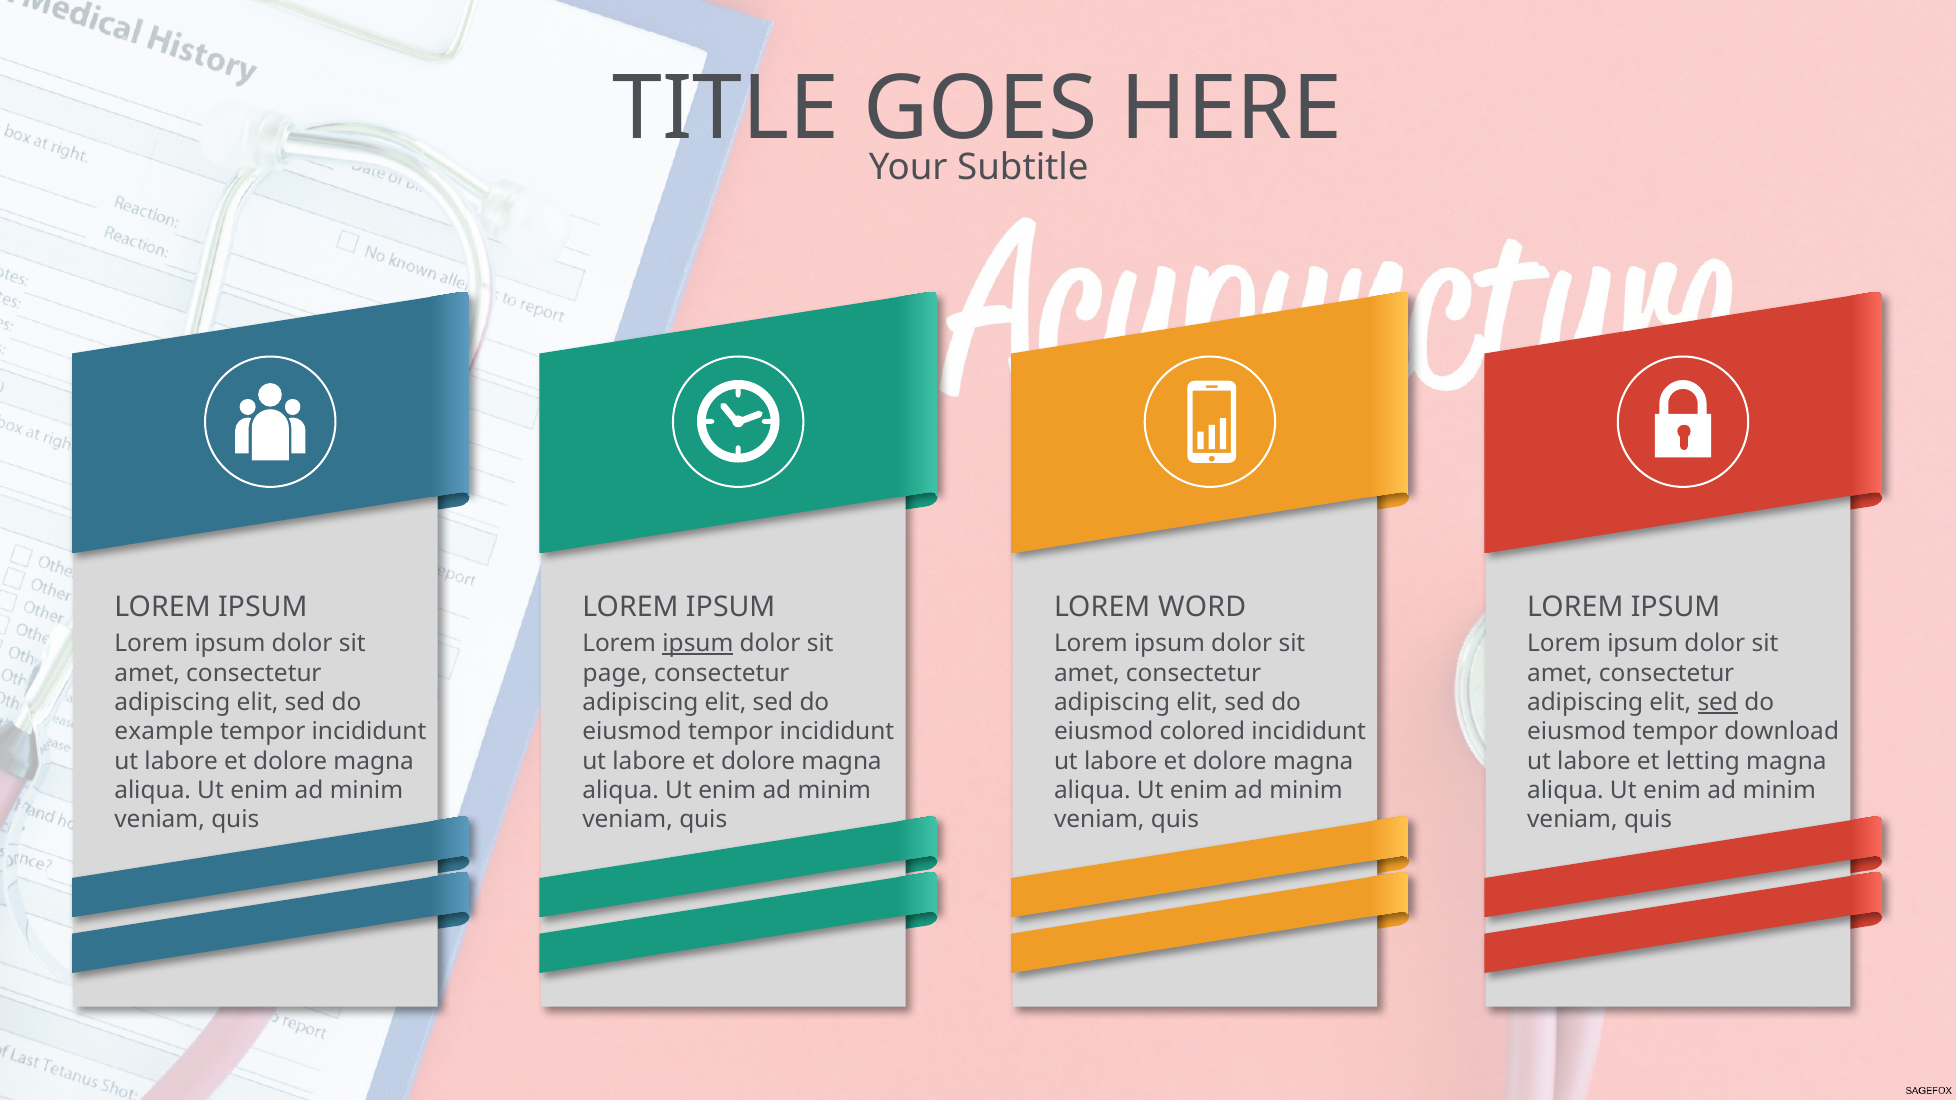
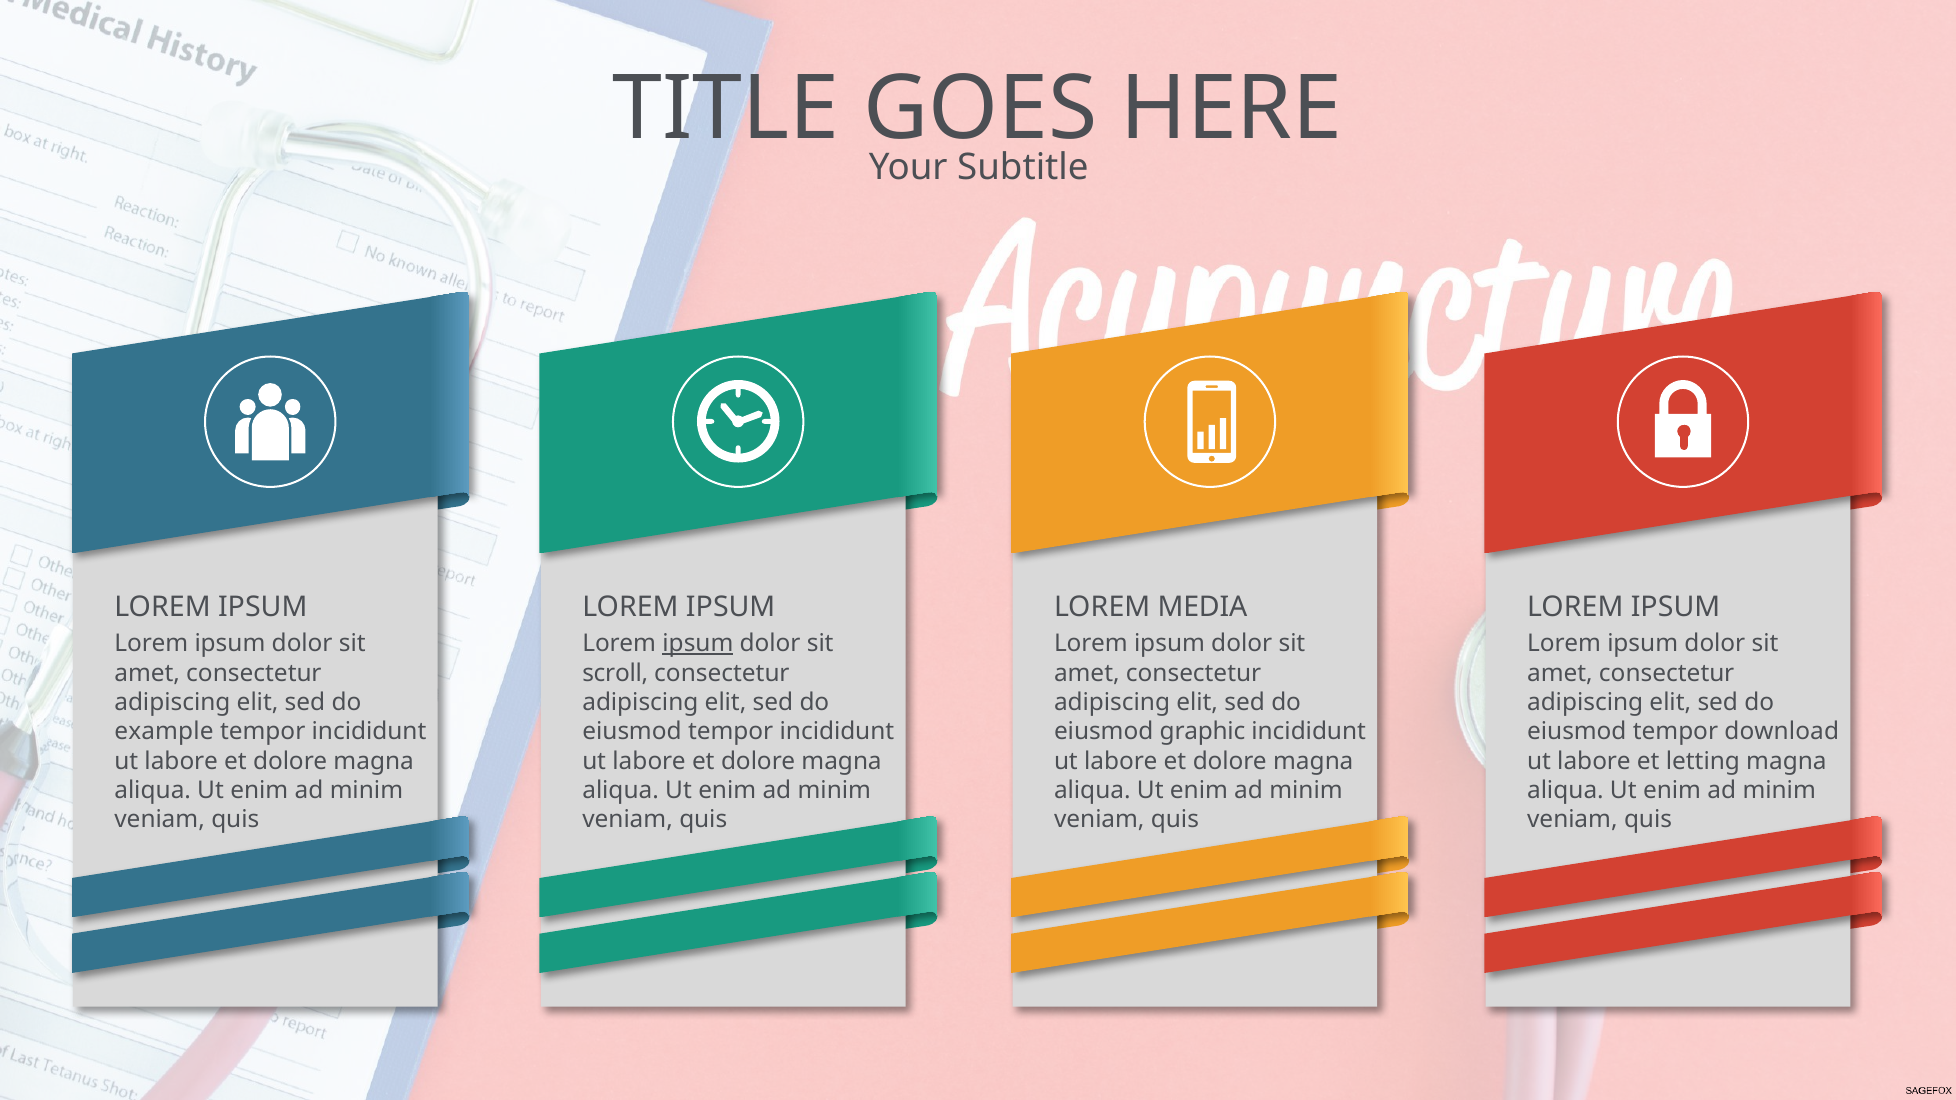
WORD: WORD -> MEDIA (1202, 607)
page: page -> scroll (615, 673)
sed underline: present -> none (1718, 703)
colored: colored -> graphic (1202, 732)
